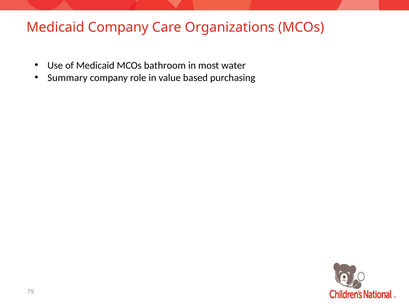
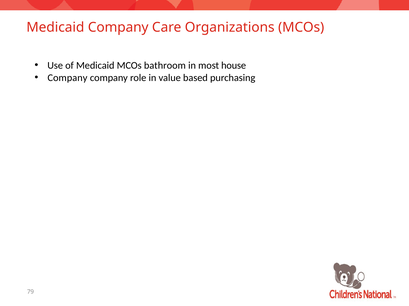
water: water -> house (234, 66)
Summary: Summary -> Company (67, 78)
